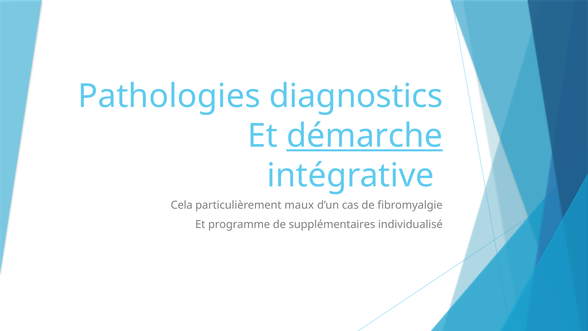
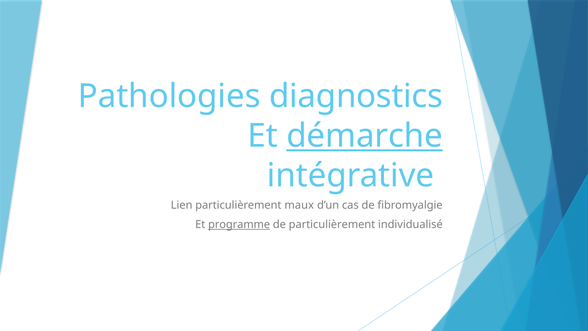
Cela: Cela -> Lien (182, 205)
programme underline: none -> present (239, 224)
de supplémentaires: supplémentaires -> particulièrement (332, 224)
